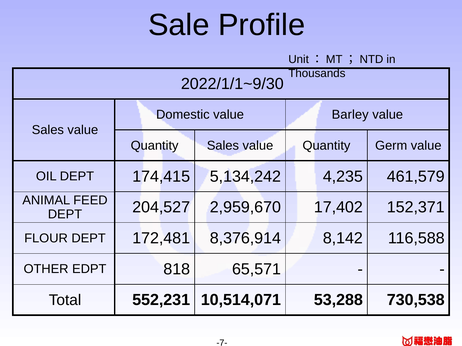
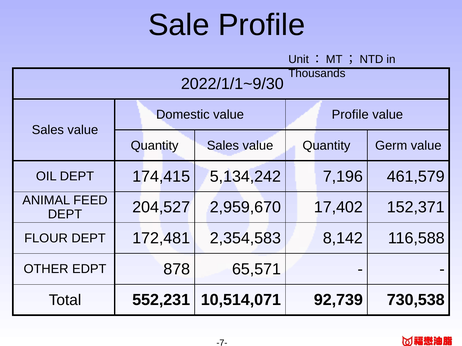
value Barley: Barley -> Profile (350, 115)
4,235: 4,235 -> 7,196 (343, 177)
8,376,914: 8,376,914 -> 2,354,583 (245, 239)
818: 818 -> 878 (177, 269)
53,288: 53,288 -> 92,739 (338, 300)
